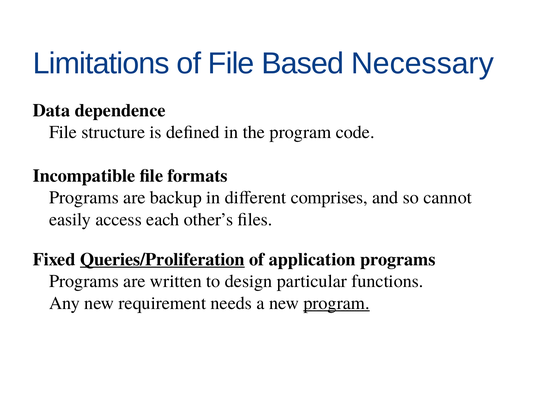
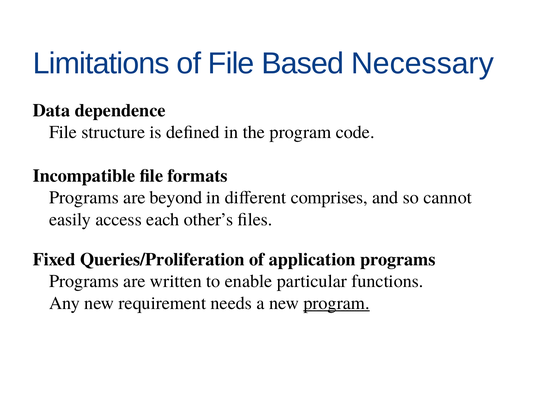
backup: backup -> beyond (176, 197)
Queries/Proliferation underline: present -> none (162, 259)
design: design -> enable (249, 281)
